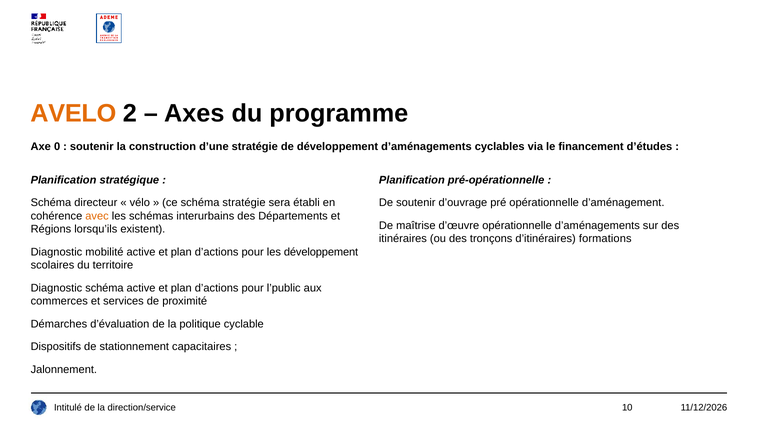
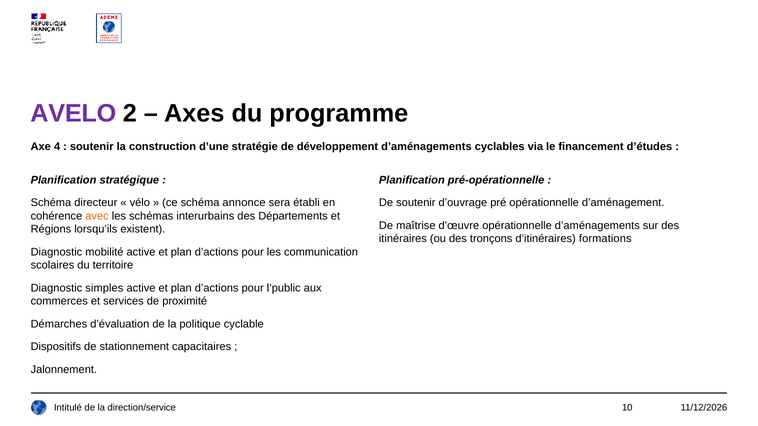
AVELO colour: orange -> purple (73, 114)
0: 0 -> 4 (57, 146)
schéma stratégie: stratégie -> annonce (244, 203)
les développement: développement -> communication (321, 252)
Diagnostic schéma: schéma -> simples (104, 288)
